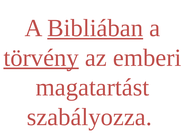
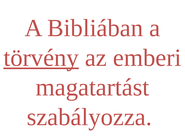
Bibliában underline: present -> none (95, 28)
